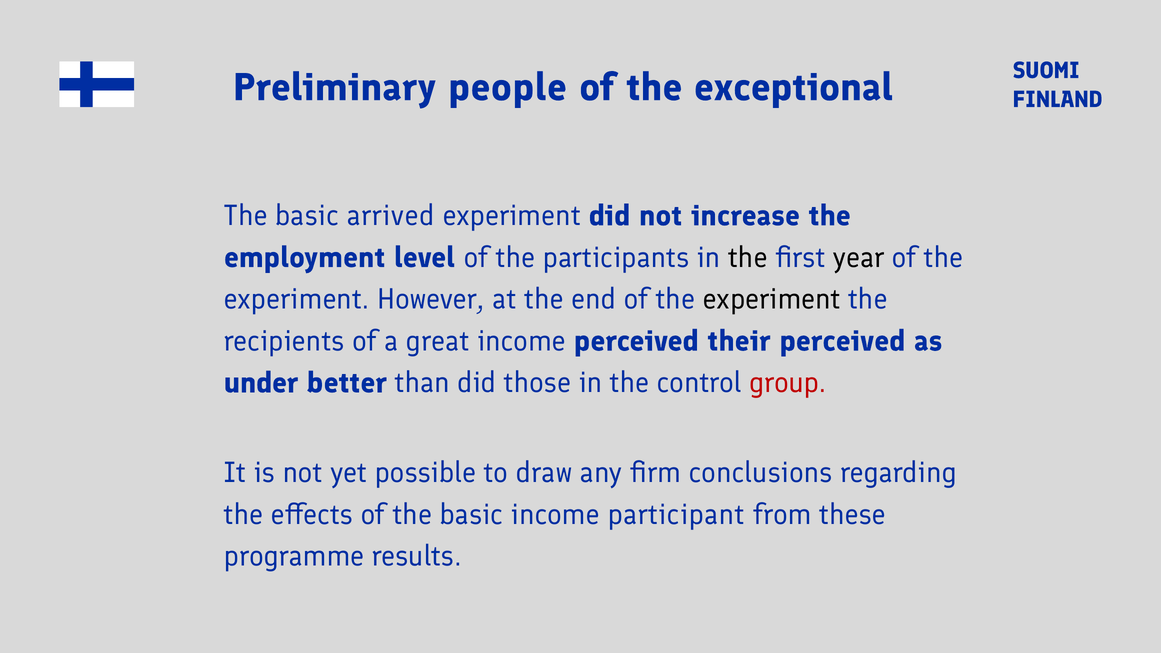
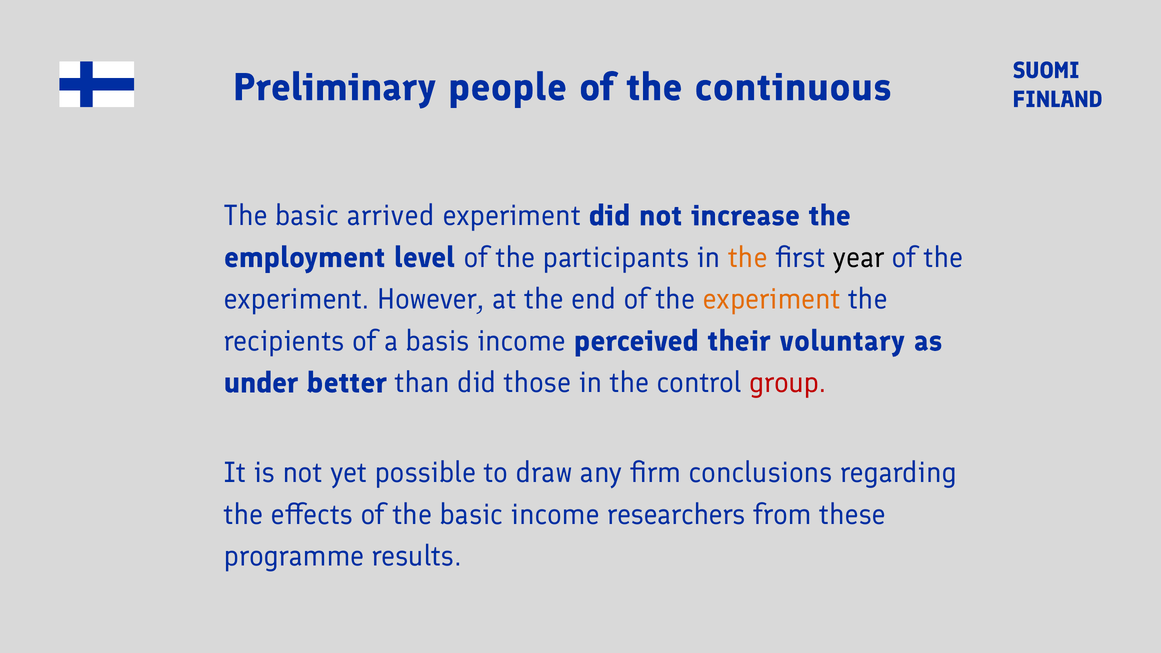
exceptional: exceptional -> continuous (793, 87)
the colour: black -> orange (748, 258)
experiment colour: black -> orange (772, 299)
great: great -> basis (438, 341)
their perceived: perceived -> voluntary (842, 341)
participant: participant -> researchers (676, 515)
